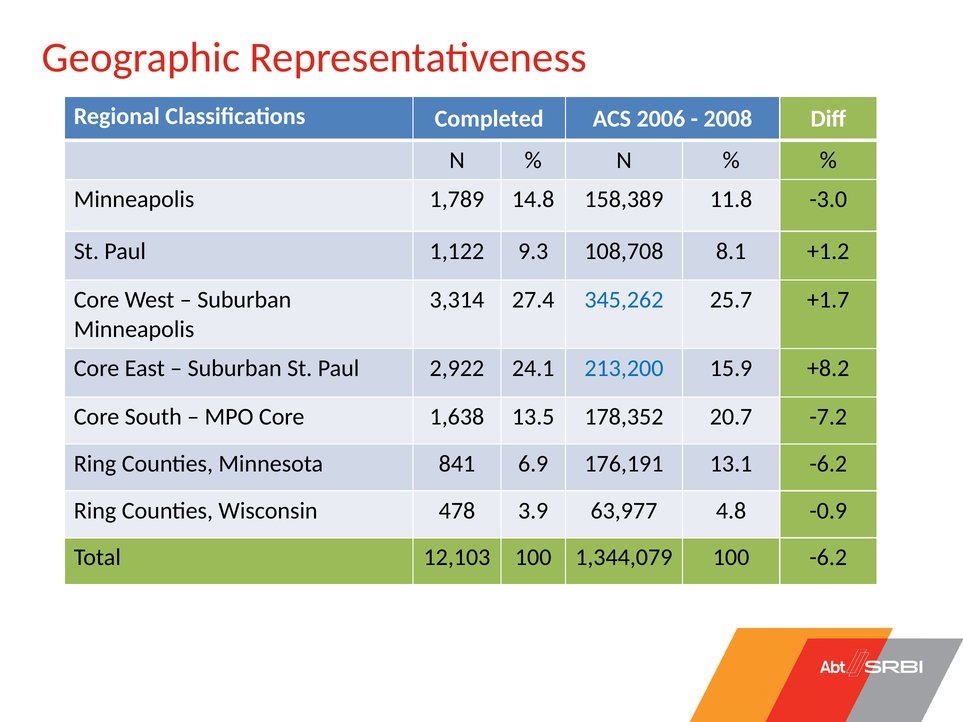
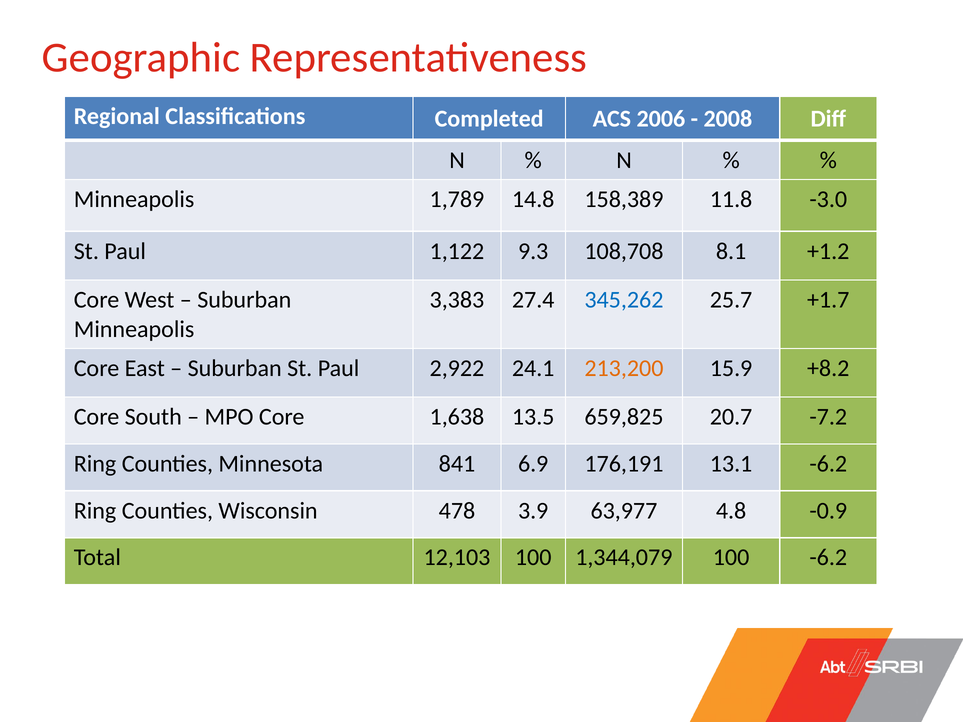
3,314: 3,314 -> 3,383 (457, 300)
213,200 colour: blue -> orange (624, 368)
178,352: 178,352 -> 659,825 (624, 417)
